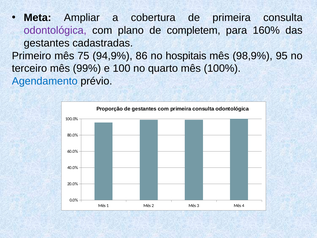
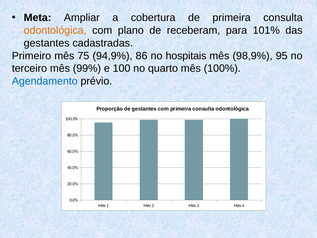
odontológica colour: purple -> orange (55, 30)
completem: completem -> receberam (194, 30)
160%: 160% -> 101% (266, 30)
